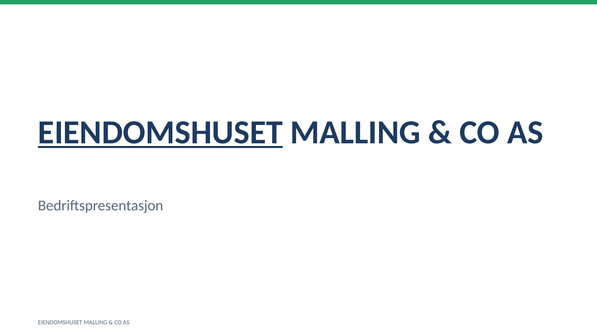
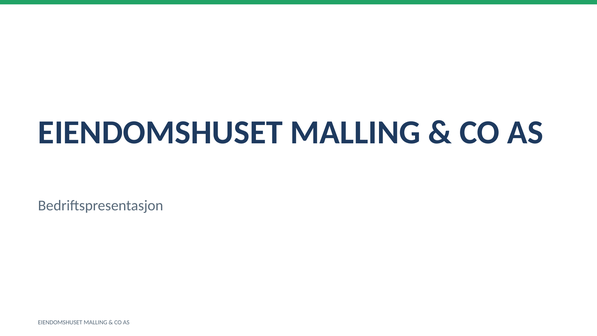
EIENDOMSHUSET underline: present -> none (160, 132)
